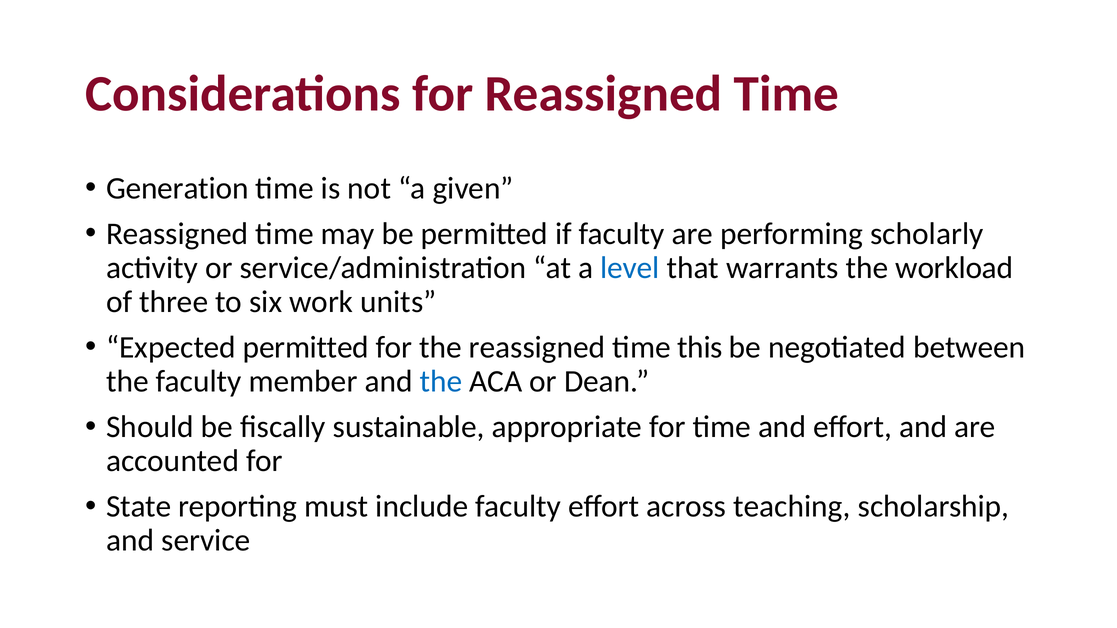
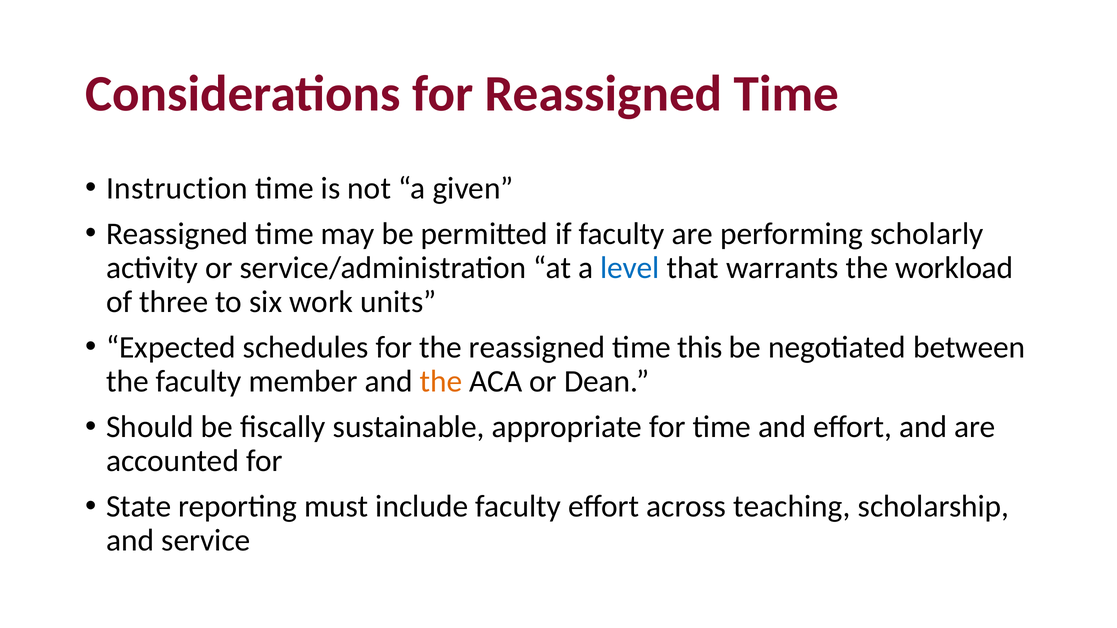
Generation: Generation -> Instruction (177, 188)
Expected permitted: permitted -> schedules (306, 347)
the colour: blue -> orange (441, 381)
